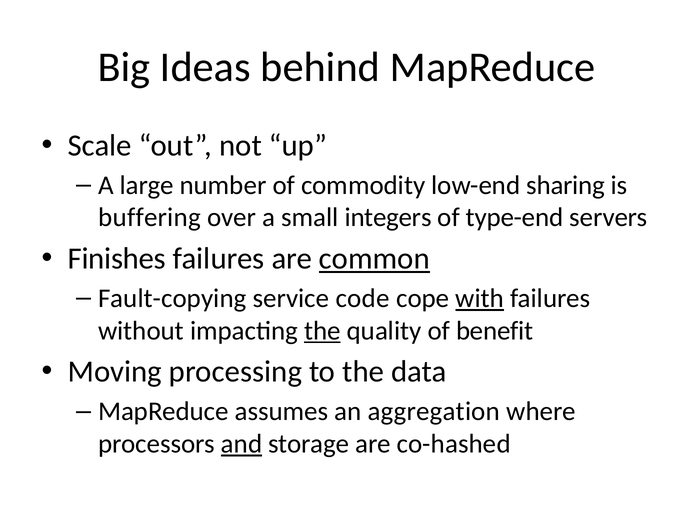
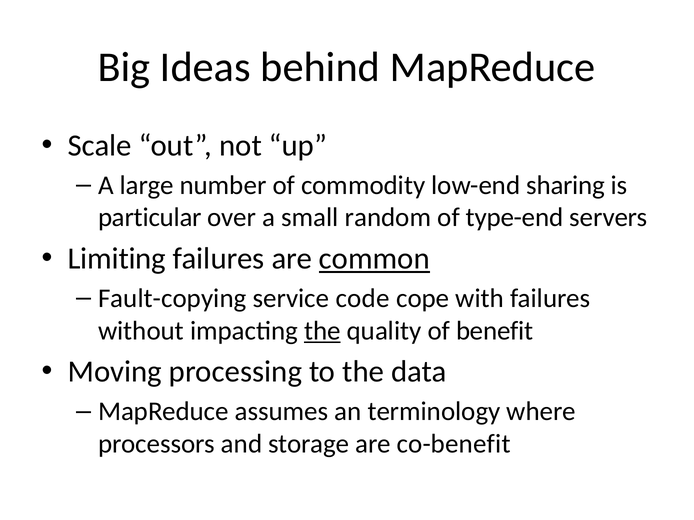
buffering: buffering -> particular (150, 218)
integers: integers -> random (388, 218)
Finishes: Finishes -> Limiting (117, 259)
with underline: present -> none (480, 299)
aggregation: aggregation -> terminology (434, 412)
and underline: present -> none (242, 444)
co-hashed: co-hashed -> co-benefit (454, 444)
